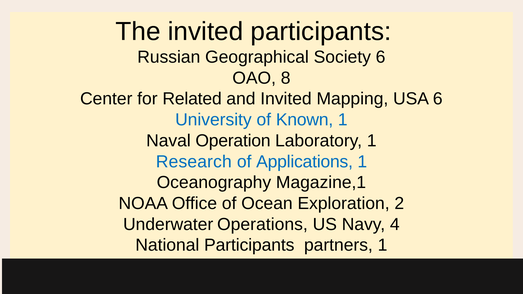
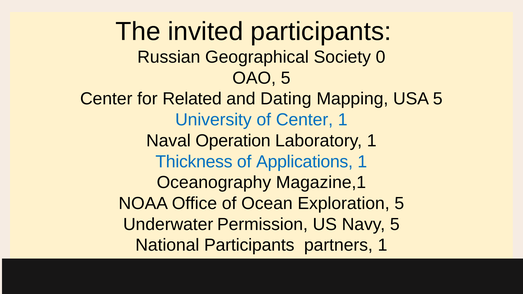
Society 6: 6 -> 0 (381, 57)
OAO 8: 8 -> 5 (286, 78)
and Invited: Invited -> Dating (286, 99)
USA 6: 6 -> 5 (438, 99)
of Known: Known -> Center (304, 120)
Research: Research -> Thickness (194, 162)
Exploration 2: 2 -> 5 (399, 204)
Operations: Operations -> Permission (263, 224)
Navy 4: 4 -> 5 (395, 224)
